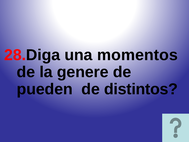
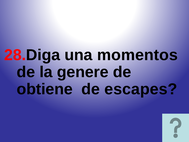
pueden: pueden -> obtiene (45, 89)
distintos: distintos -> escapes (141, 89)
